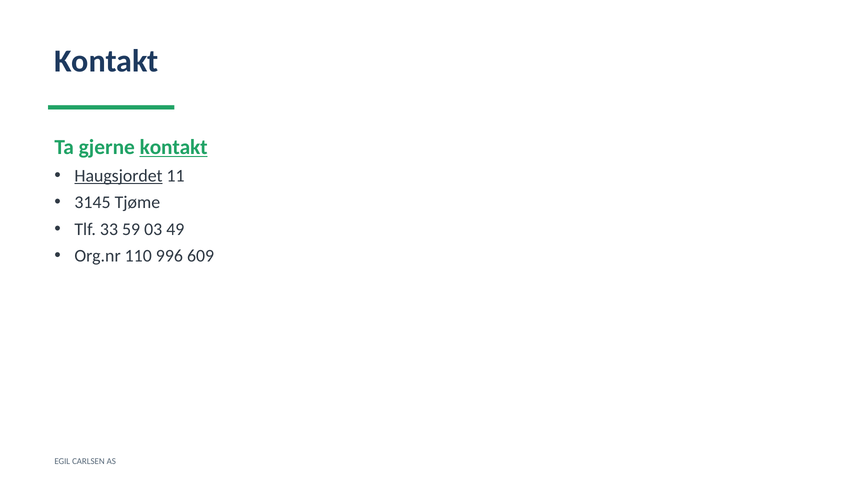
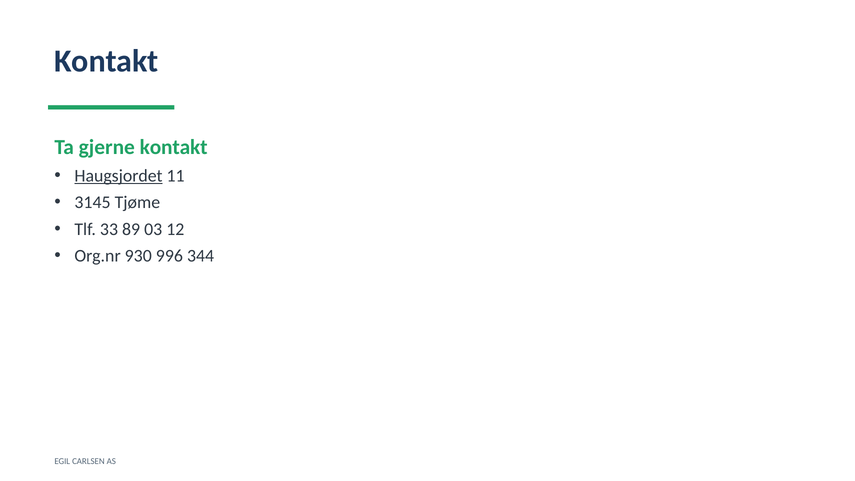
kontakt underline: present -> none (174, 147)
59: 59 -> 89 (131, 229)
49: 49 -> 12 (175, 229)
110: 110 -> 930 (138, 256)
609: 609 -> 344 (201, 256)
